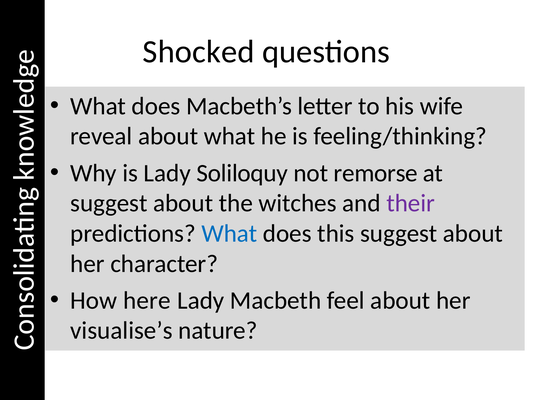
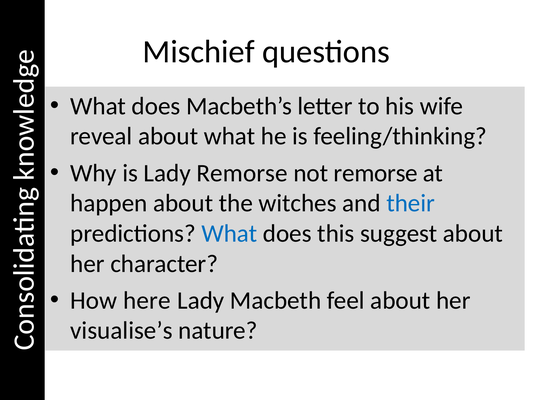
Shocked: Shocked -> Mischief (199, 52)
Lady Soliloquy: Soliloquy -> Remorse (242, 173)
suggest: suggest -> happen (109, 203)
their colour: purple -> blue (411, 203)
